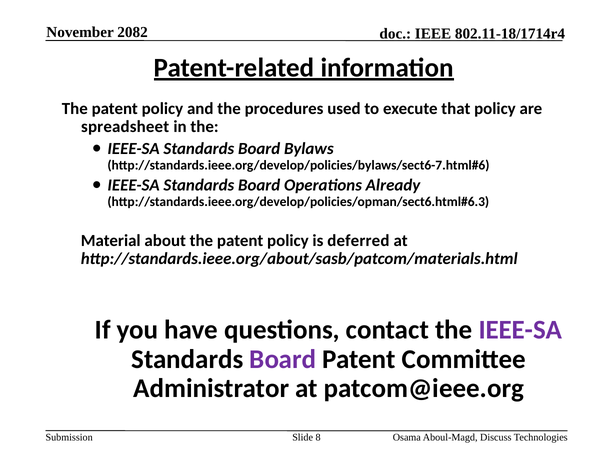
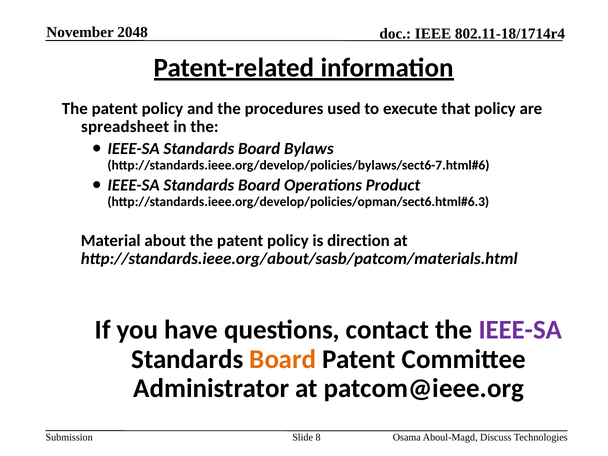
2082: 2082 -> 2048 (133, 32)
Already: Already -> Product (393, 185)
deferred: deferred -> direction (358, 241)
Board colour: purple -> orange (283, 359)
